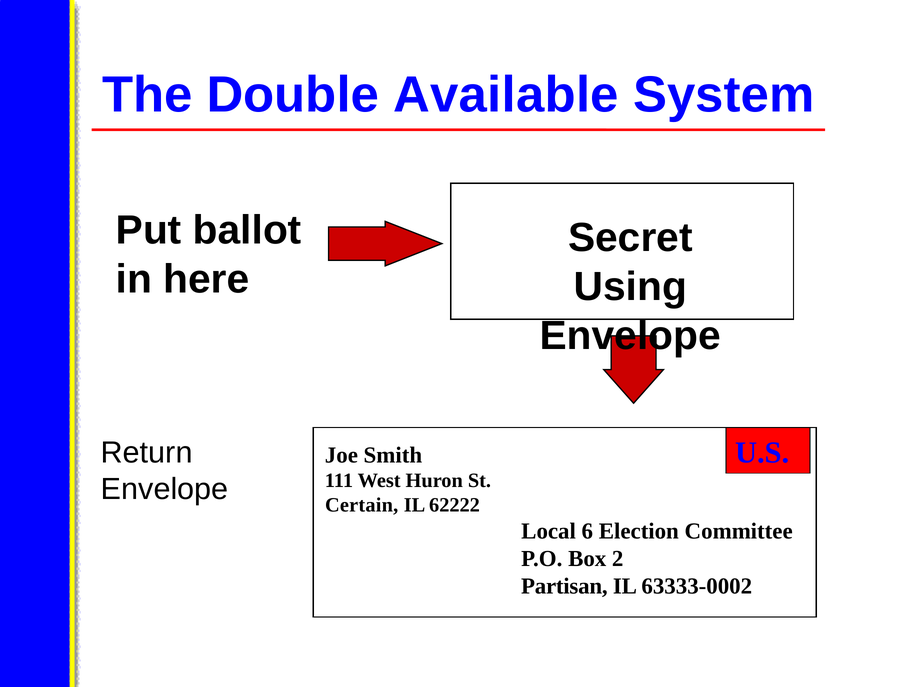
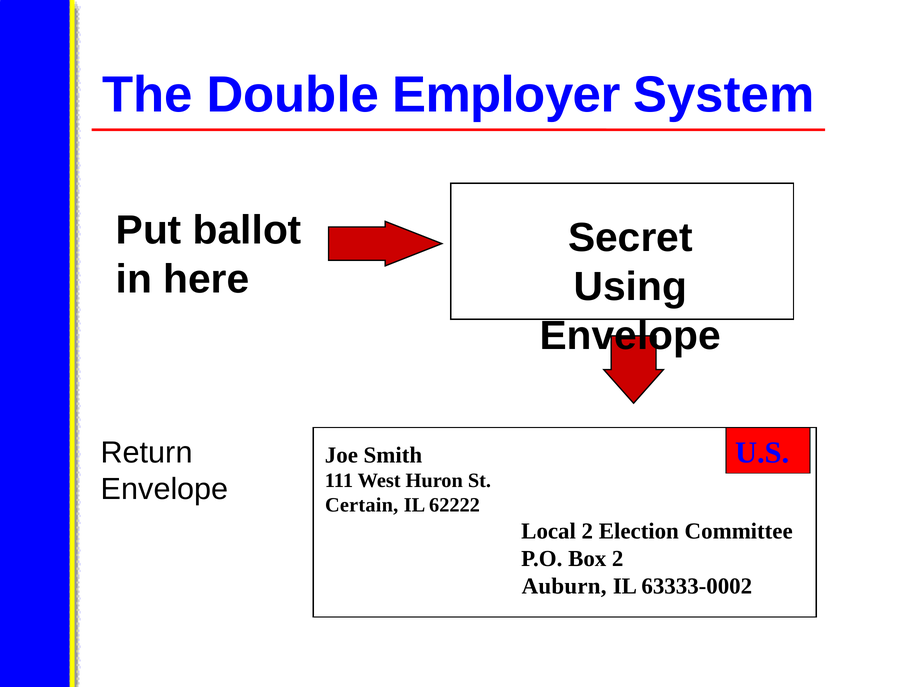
Available: Available -> Employer (506, 95)
Local 6: 6 -> 2 (587, 532)
Partisan: Partisan -> Auburn (564, 587)
